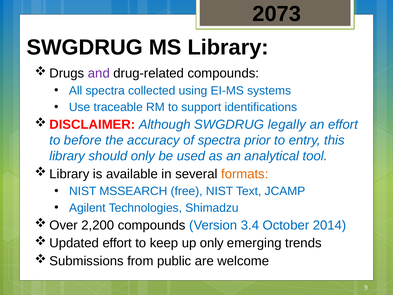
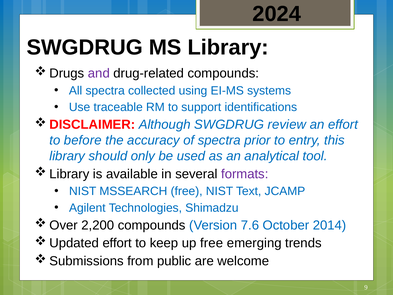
2073: 2073 -> 2024 (277, 14)
legally: legally -> review (287, 124)
formats colour: orange -> purple (245, 174)
3.4: 3.4 -> 7.6 (250, 225)
up only: only -> free (212, 243)
